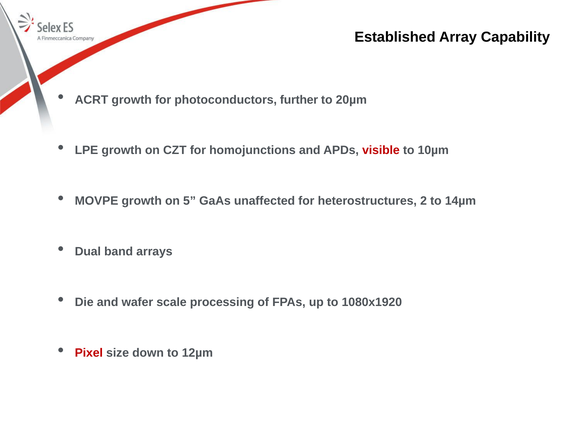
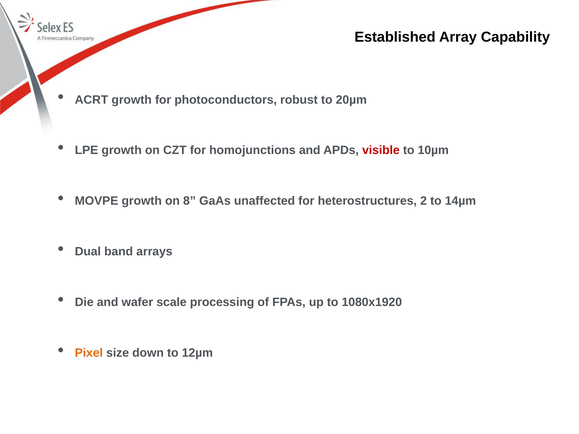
further: further -> robust (299, 100)
5: 5 -> 8 (190, 201)
Pixel colour: red -> orange (89, 353)
